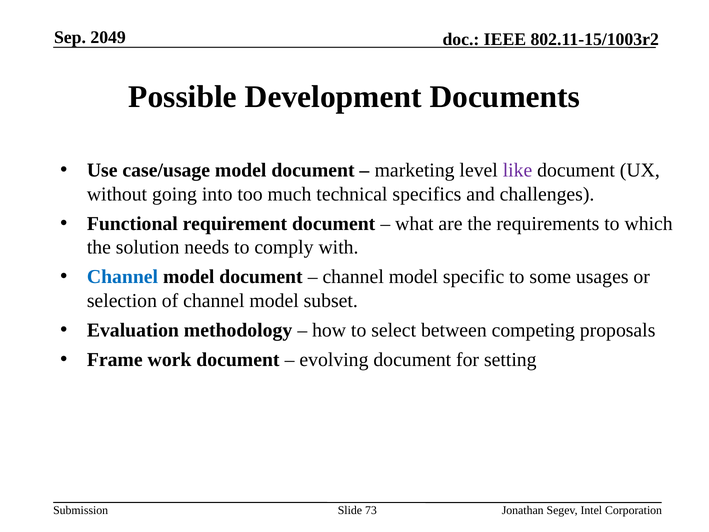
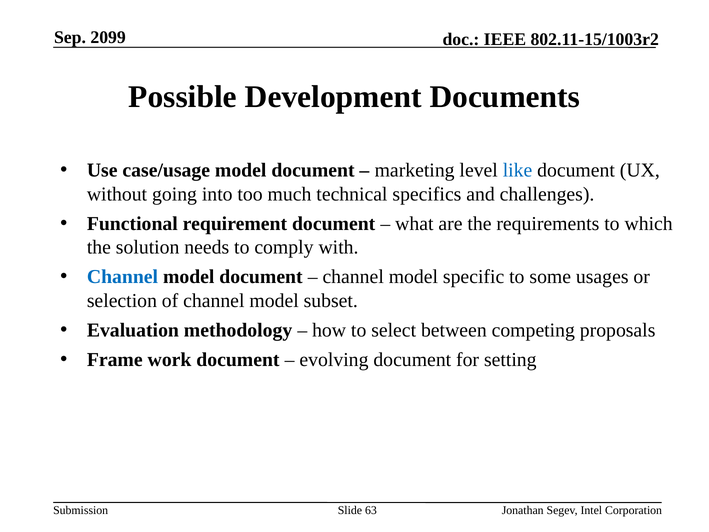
2049: 2049 -> 2099 (108, 38)
like colour: purple -> blue (518, 170)
73: 73 -> 63 (371, 510)
